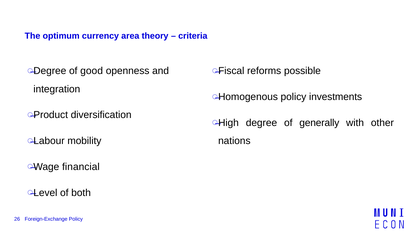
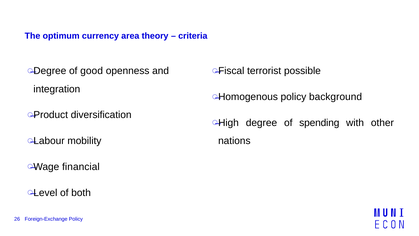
reforms: reforms -> terrorist (264, 71)
investments: investments -> background (336, 97)
generally: generally -> spending (319, 123)
